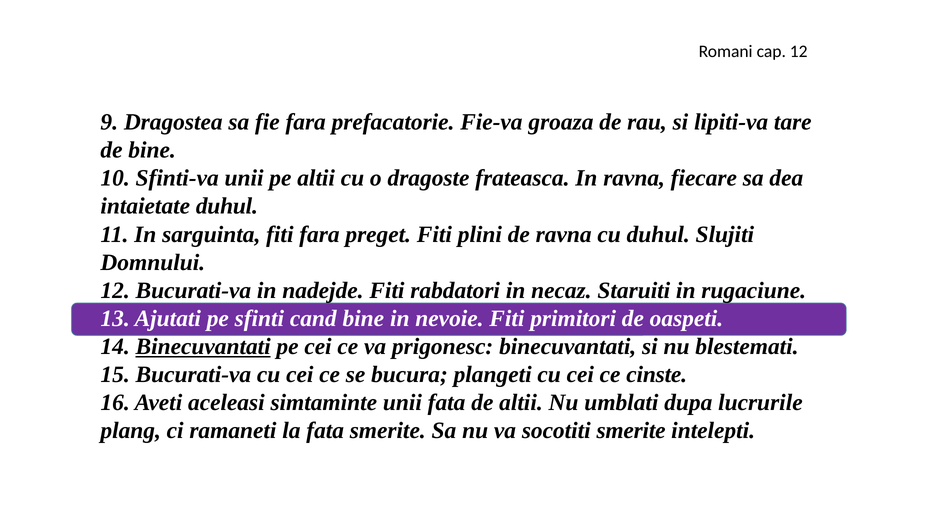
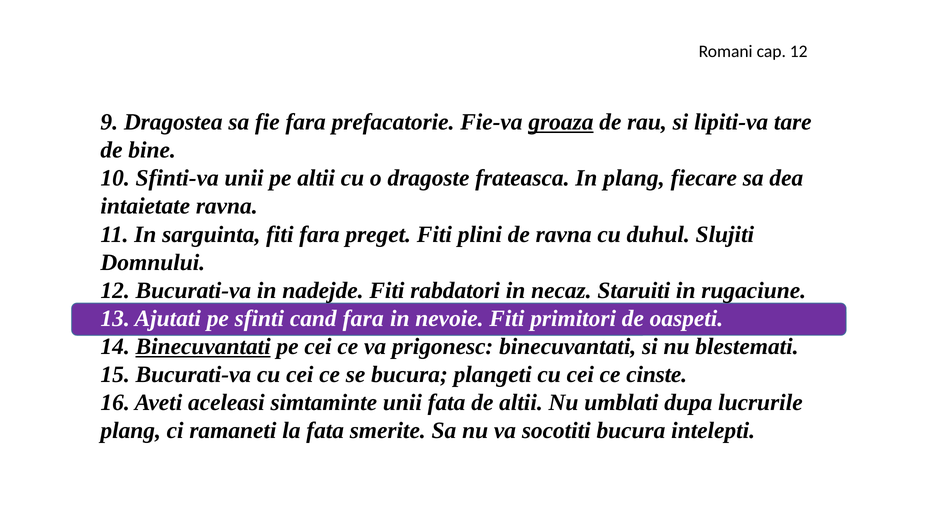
groaza underline: none -> present (561, 122)
In ravna: ravna -> plang (634, 178)
intaietate duhul: duhul -> ravna (227, 206)
cand bine: bine -> fara (363, 319)
socotiti smerite: smerite -> bucura (631, 431)
